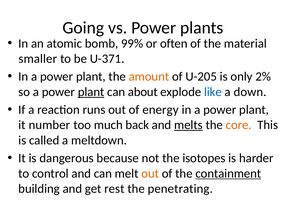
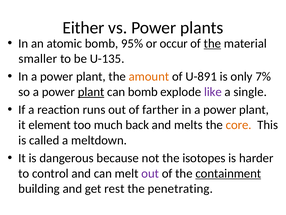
Going: Going -> Either (83, 28)
99%: 99% -> 95% (132, 43)
often: often -> occur (174, 43)
the underline: none -> present (212, 43)
U-371: U-371 -> U-135 (107, 59)
U-205: U-205 -> U-891 (201, 76)
2%: 2% -> 7% (263, 76)
can about: about -> bomb (143, 92)
like colour: blue -> purple (213, 92)
down: down -> single (250, 92)
energy: energy -> farther (161, 109)
number: number -> element (50, 125)
melts underline: present -> none (188, 125)
out colour: orange -> purple (150, 173)
